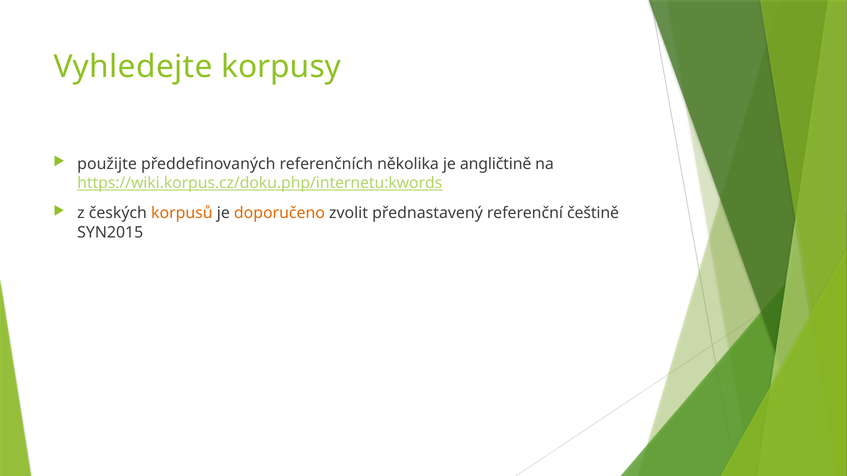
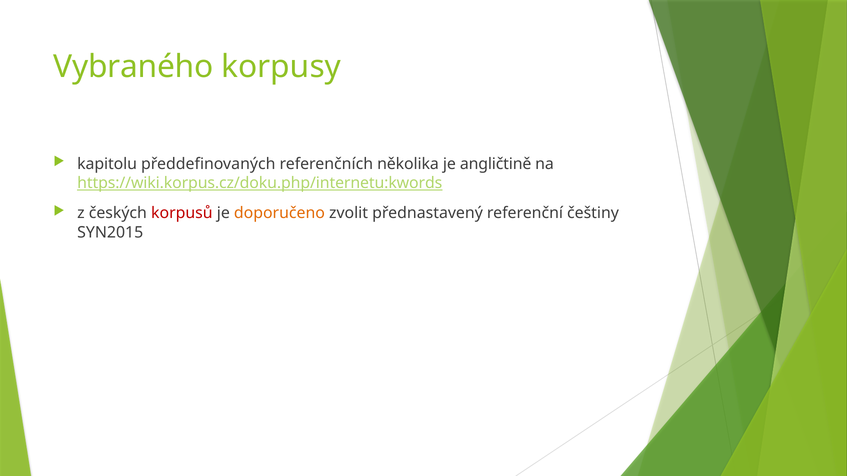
Vyhledejte: Vyhledejte -> Vybraného (133, 67)
použijte: použijte -> kapitolu (107, 164)
korpusů colour: orange -> red (182, 213)
češtině: češtině -> češtiny (593, 213)
